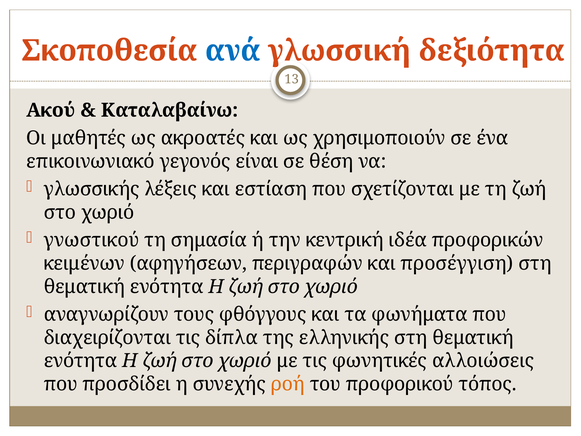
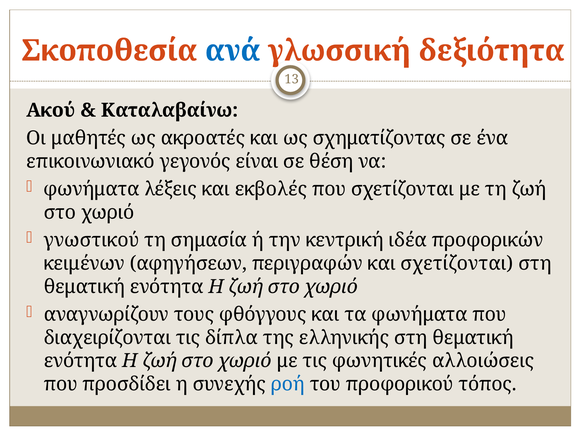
χρησιμοποιούν: χρησιμοποιούν -> σχηματίζοντας (379, 138)
γλωσσικής: γλωσσικής -> φωνήματα (92, 189)
εστίαση: εστίαση -> εκβολές (271, 189)
και προσέγγιση: προσέγγιση -> σχετίζονται (457, 263)
ροή colour: orange -> blue (288, 384)
